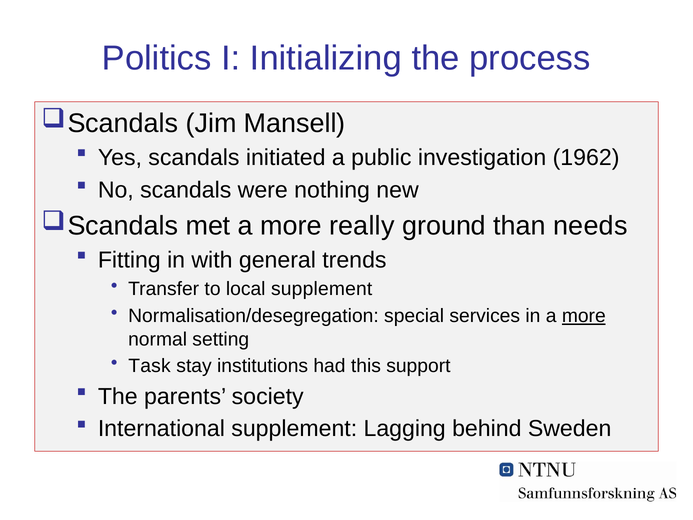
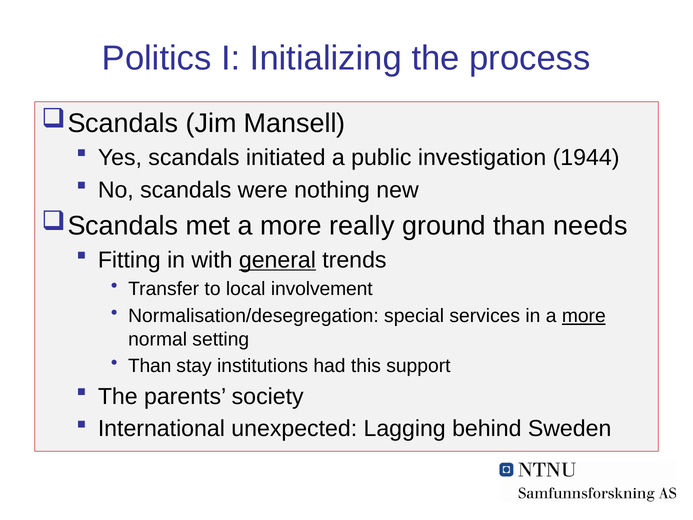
1962: 1962 -> 1944 (586, 158)
general underline: none -> present (277, 260)
local supplement: supplement -> involvement (322, 289)
Task: Task -> Than (150, 366)
International supplement: supplement -> unexpected (294, 429)
